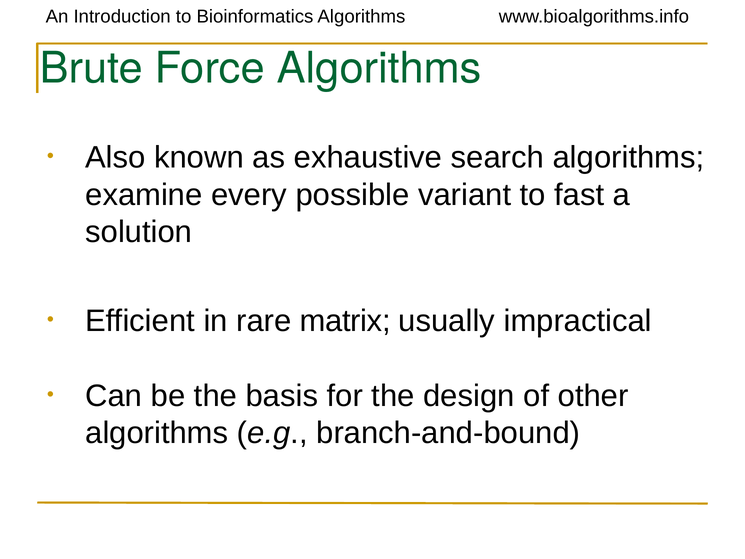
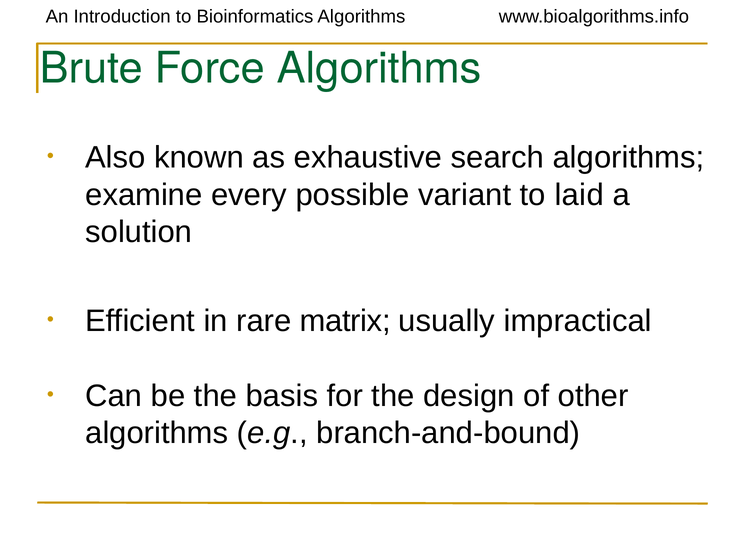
fast: fast -> laid (579, 195)
